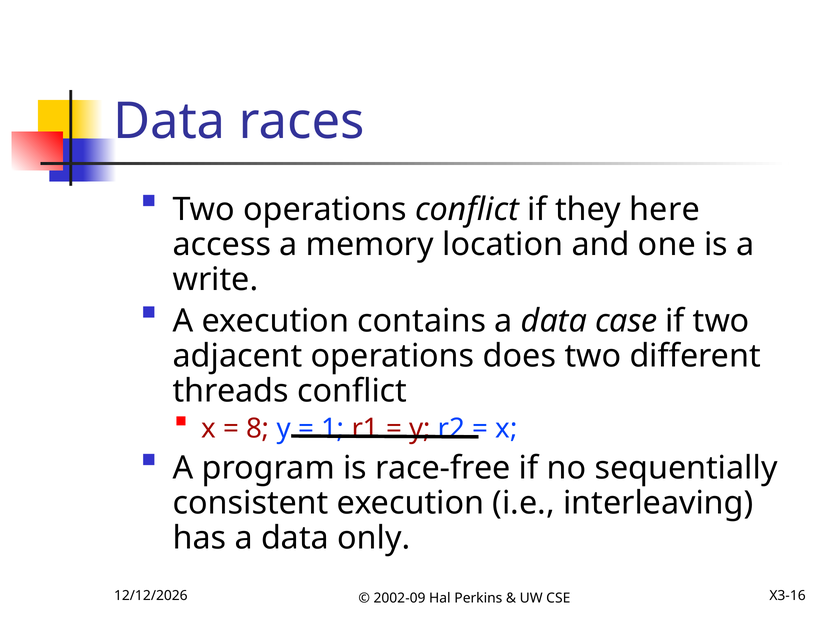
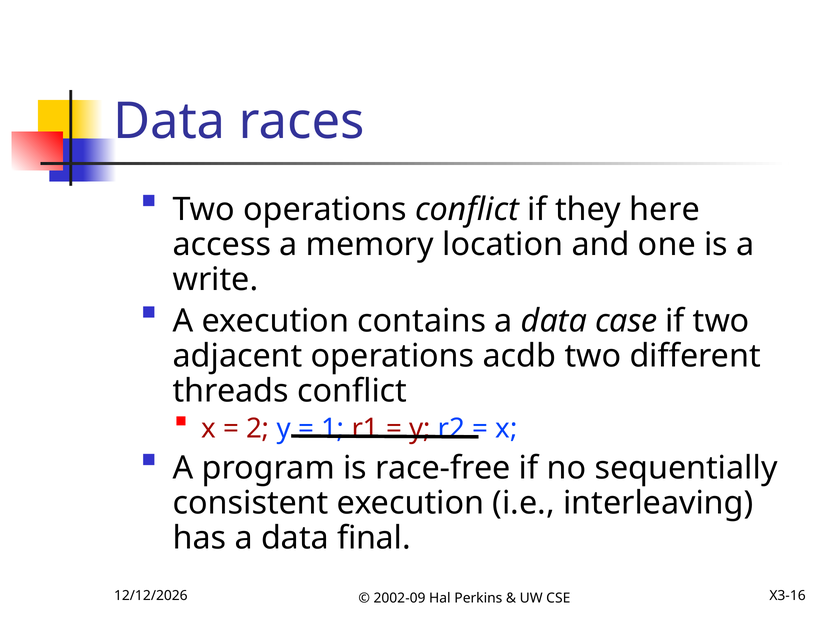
does: does -> acdb (520, 356)
8: 8 -> 2 (258, 429)
only: only -> final (374, 538)
